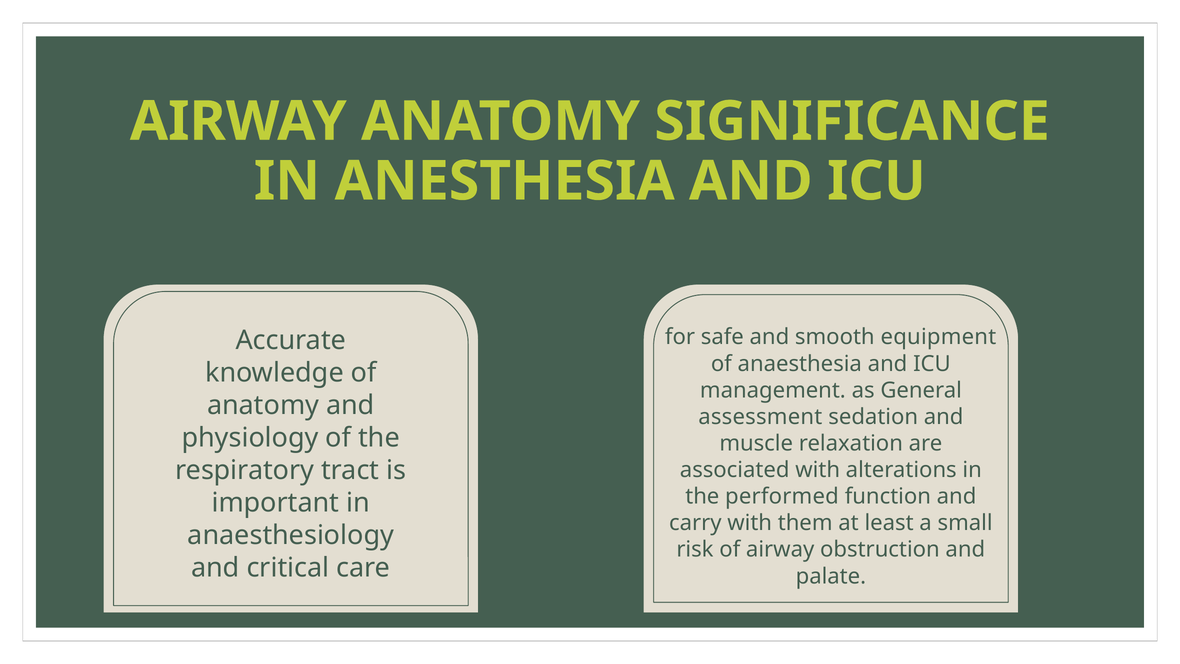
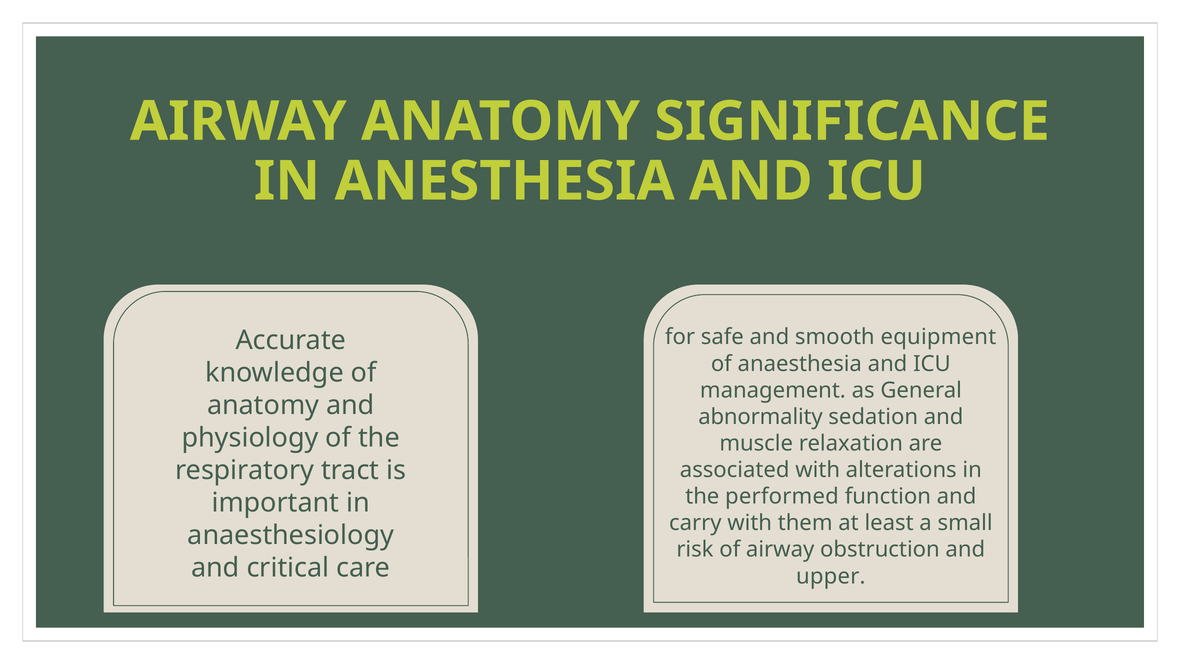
assessment: assessment -> abnormality (760, 417)
palate: palate -> upper (831, 576)
